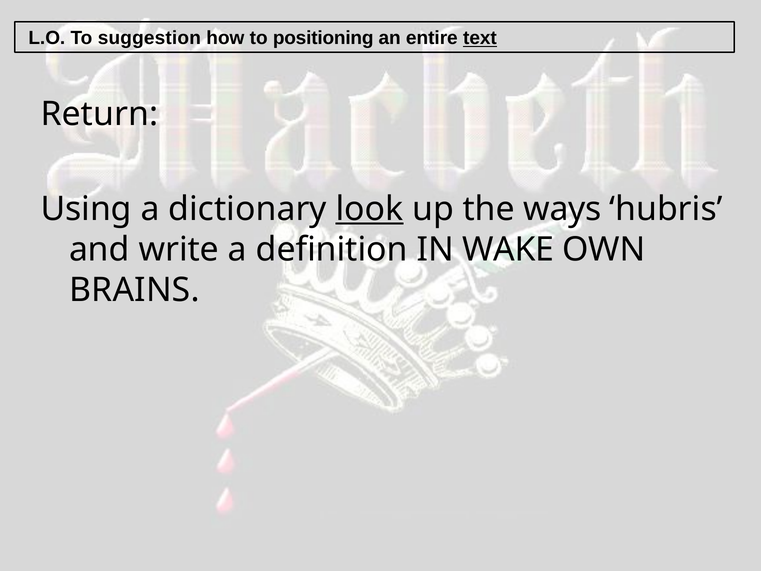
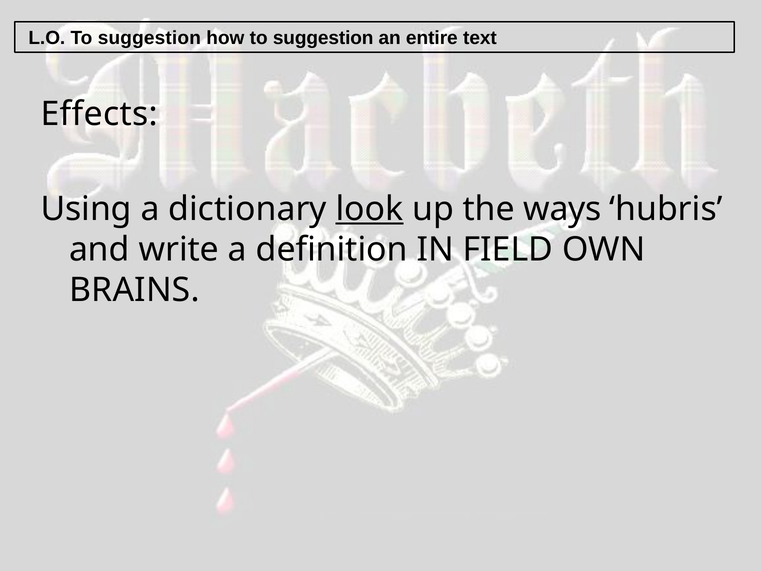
how to positioning: positioning -> suggestion (323, 38)
text underline: present -> none (480, 38)
Return: Return -> Effects (99, 114)
WAKE: WAKE -> FIELD (508, 249)
